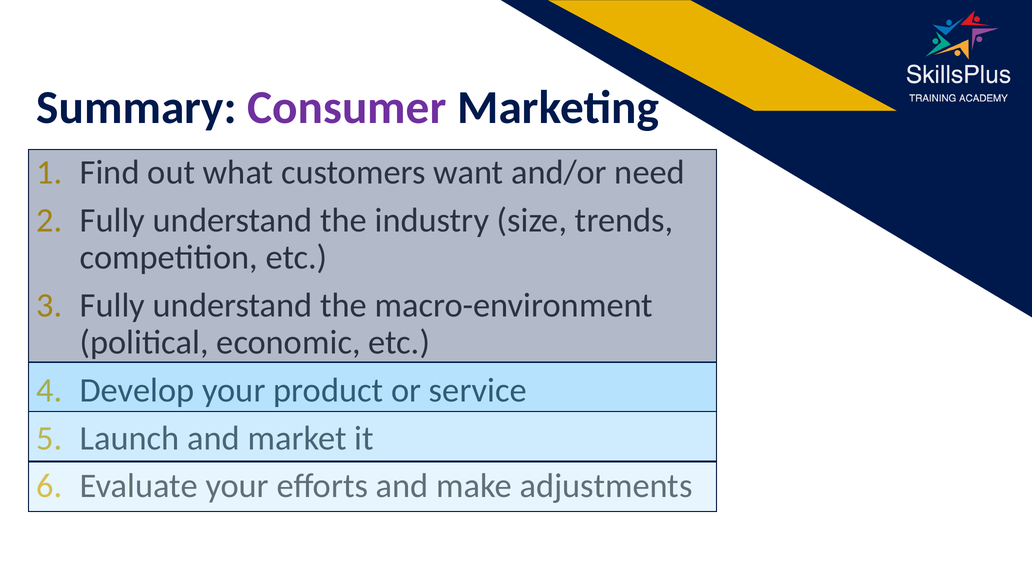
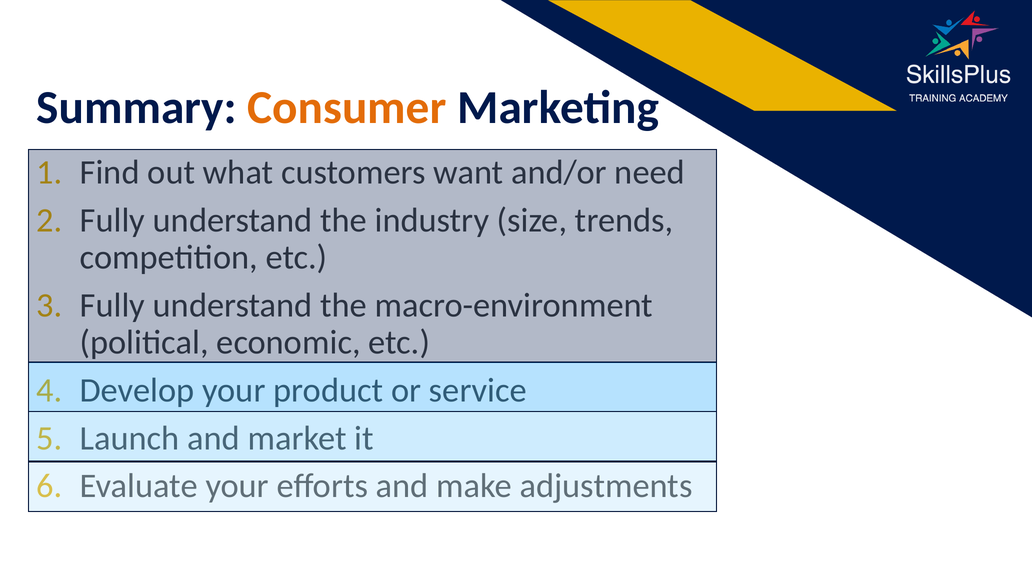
Consumer colour: purple -> orange (347, 108)
